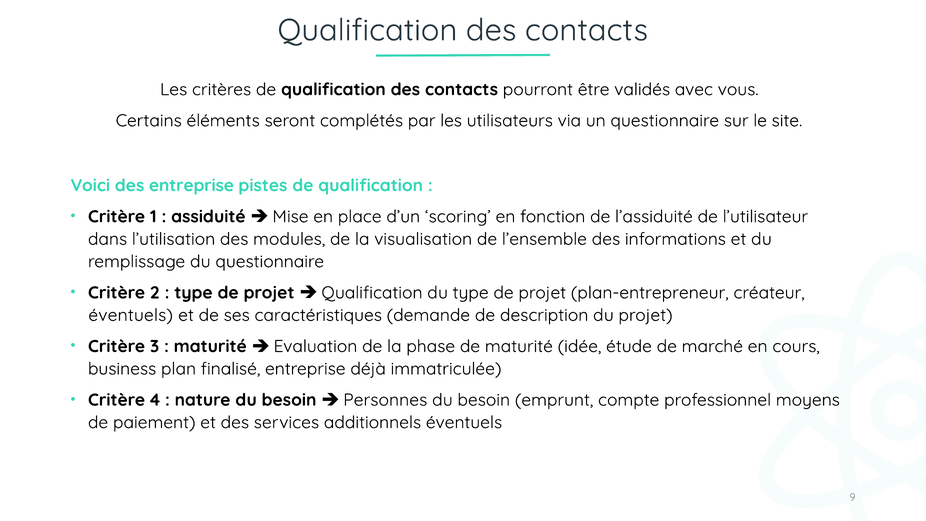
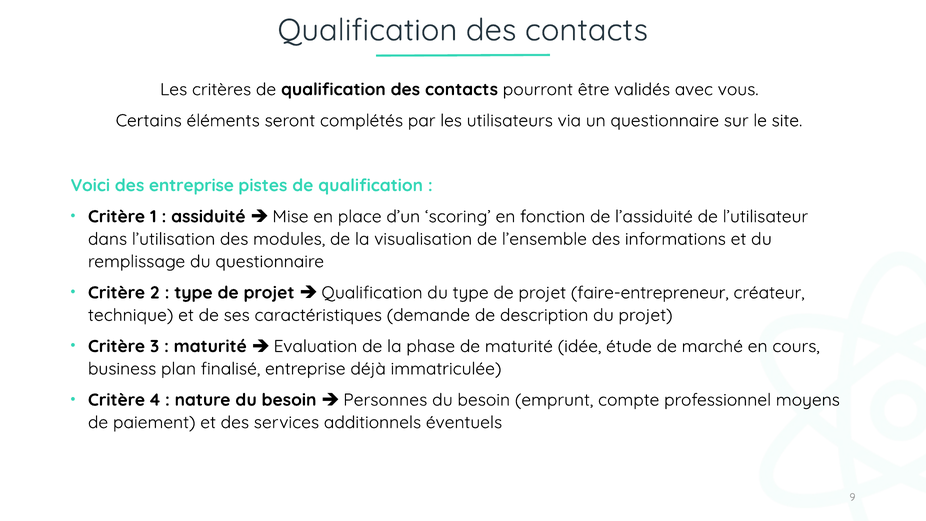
plan-entrepreneur: plan-entrepreneur -> faire-entrepreneur (650, 293)
éventuels: éventuels -> technique (131, 315)
